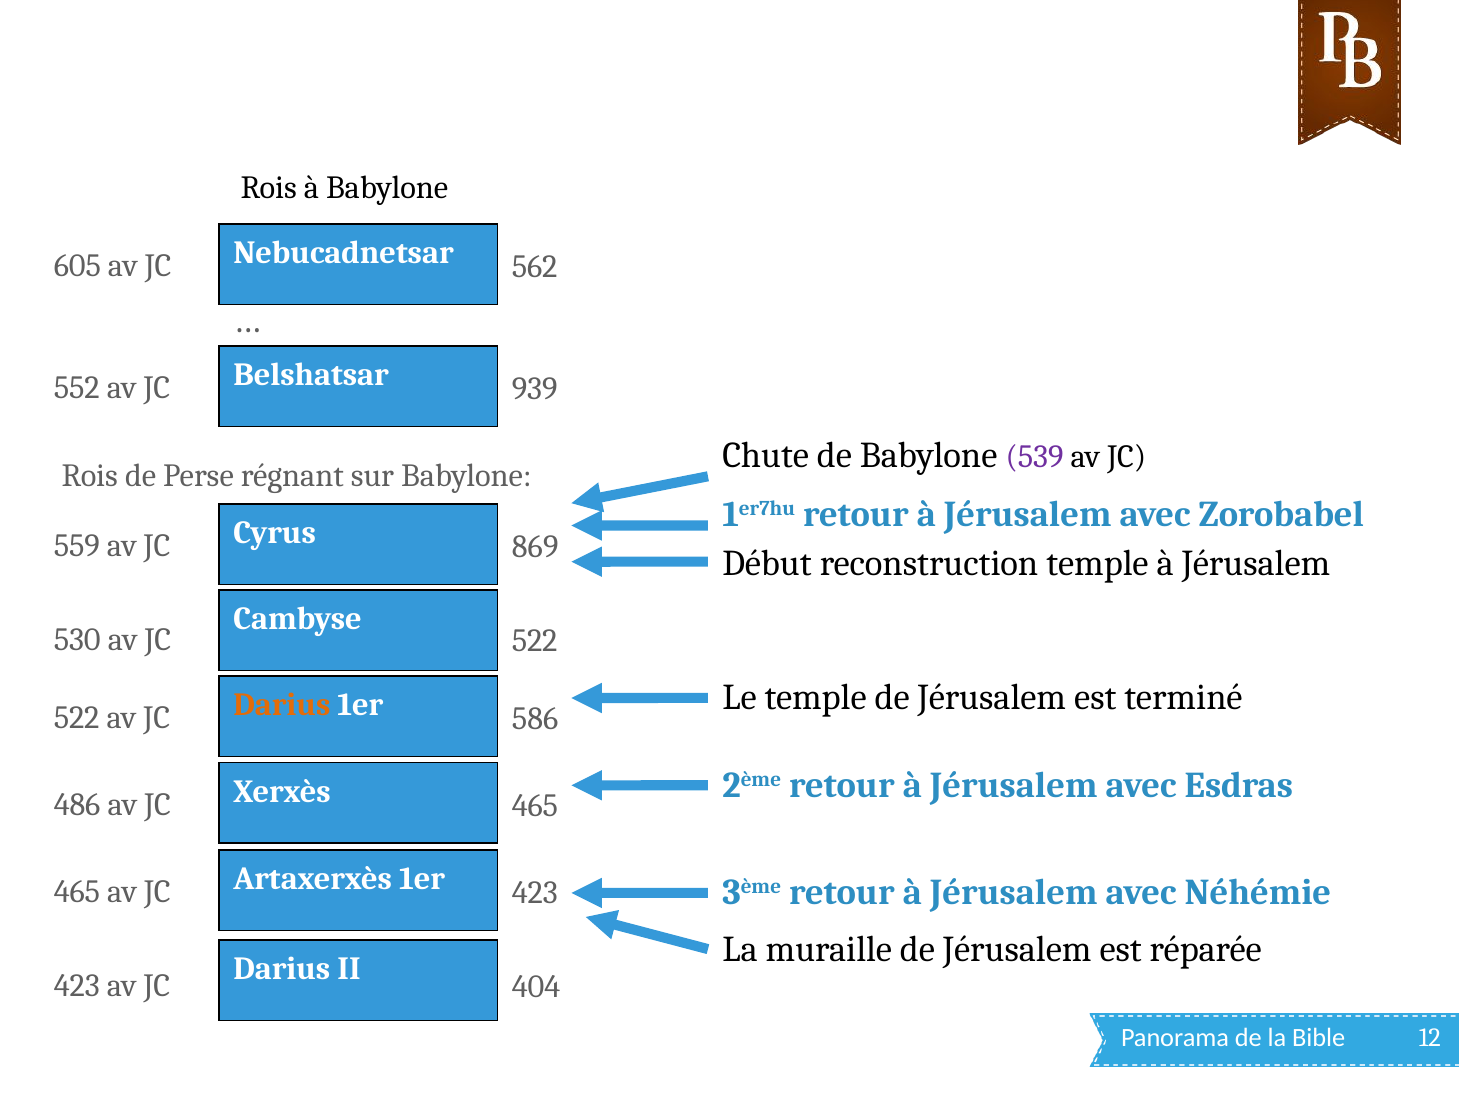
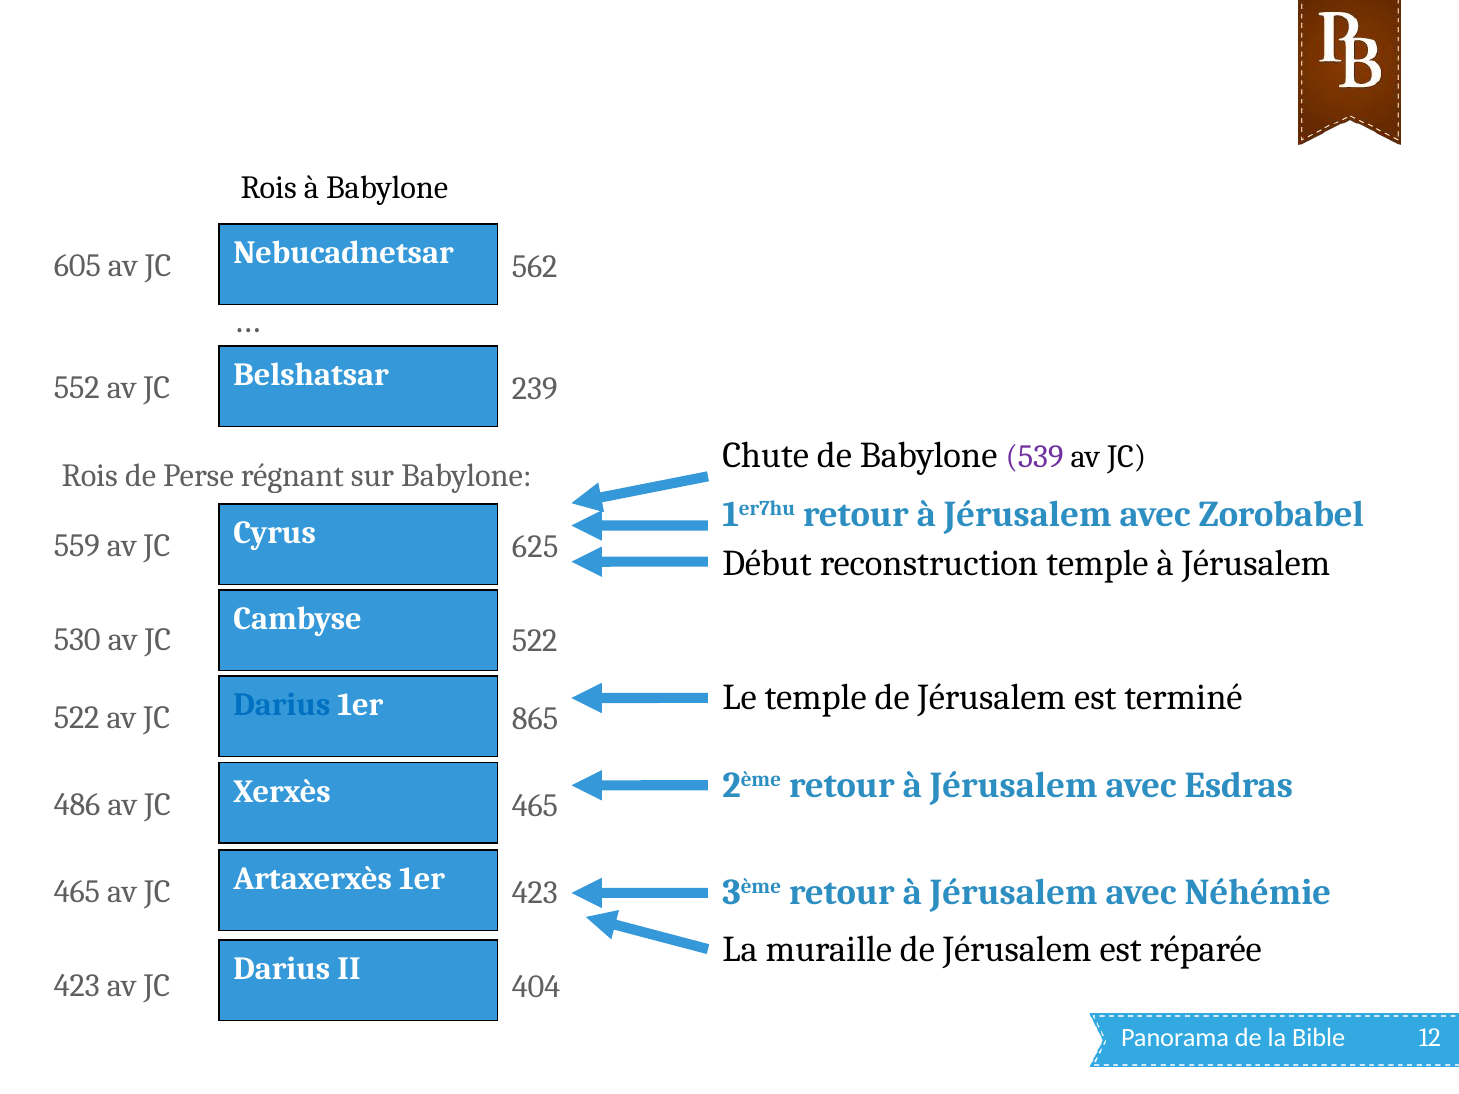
939: 939 -> 239 (535, 389)
869: 869 -> 625 (535, 547)
Darius colour: orange -> blue (282, 705)
586: 586 -> 865 (535, 719)
